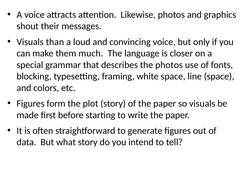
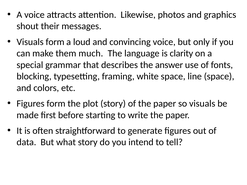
Visuals than: than -> form (55, 42)
closer: closer -> clarity (181, 53)
the photos: photos -> answer (169, 65)
